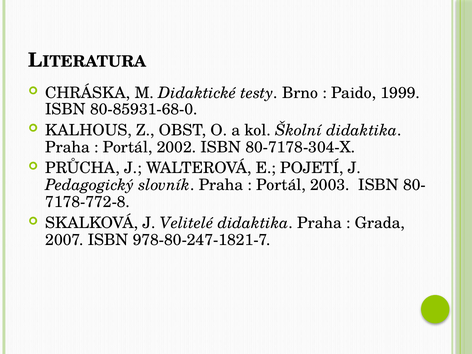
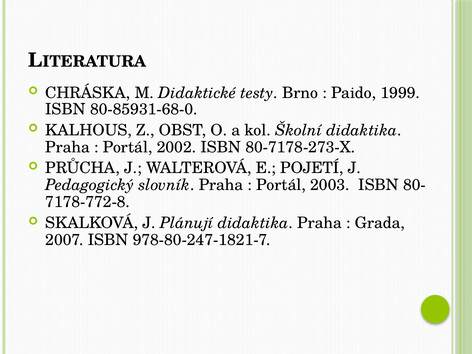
80-7178-304-X: 80-7178-304-X -> 80-7178-273-X (300, 147)
Velitelé: Velitelé -> Plánují (187, 223)
